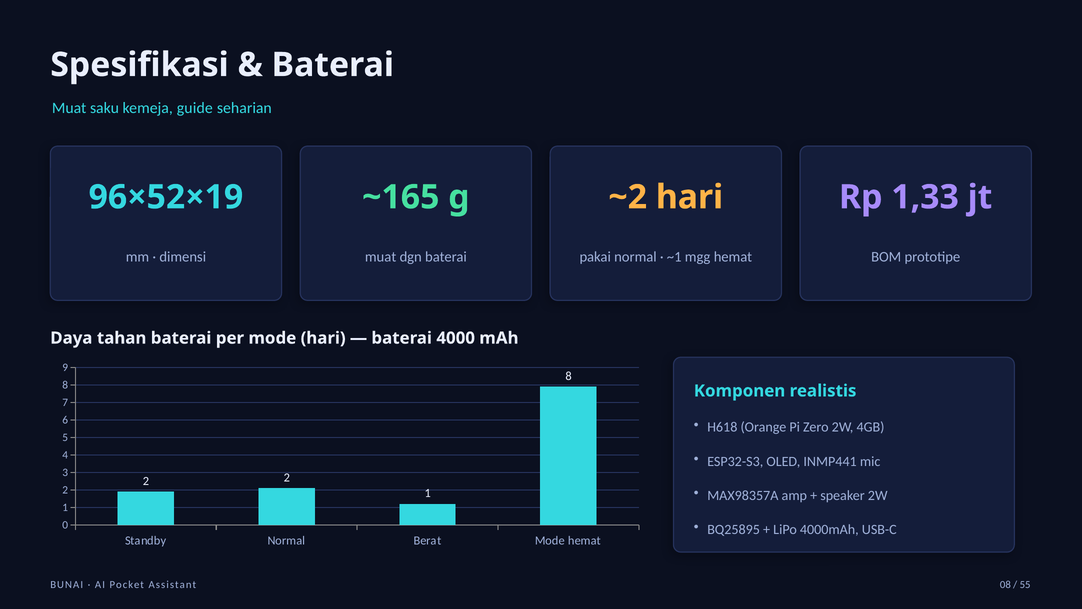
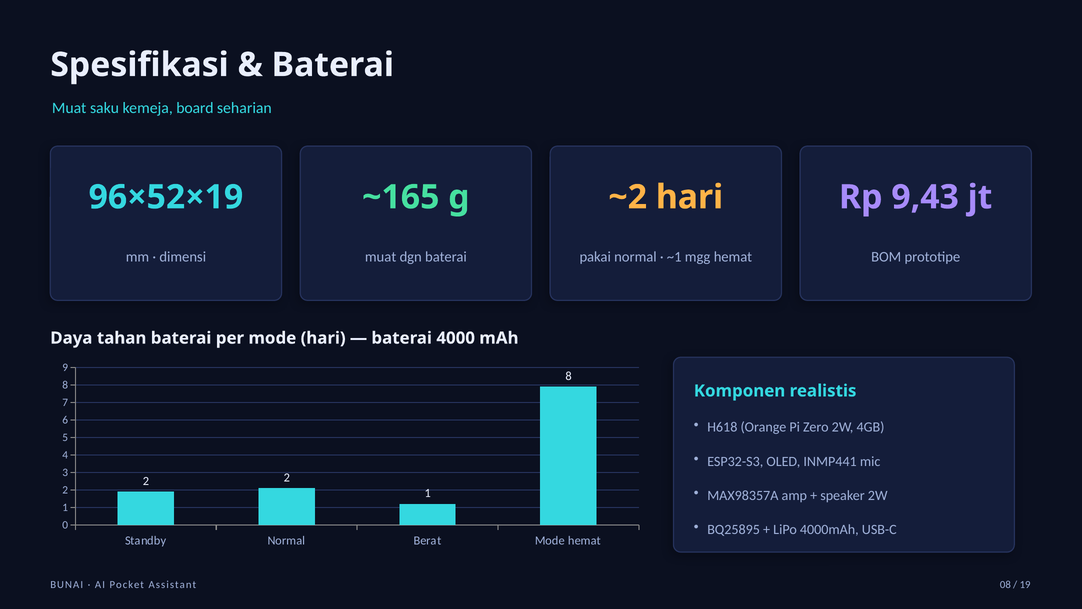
guide: guide -> board (195, 108)
1,33: 1,33 -> 9,43 (925, 197)
55: 55 -> 19 (1025, 584)
